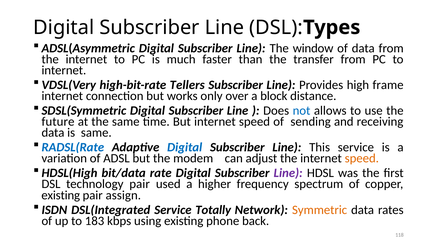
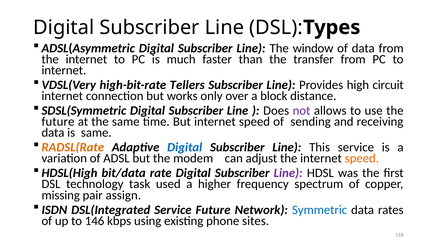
frame: frame -> circuit (388, 85)
not colour: blue -> purple (302, 111)
RADSL(Rate colour: blue -> orange (73, 147)
technology pair: pair -> task (140, 184)
existing: existing -> missing (61, 195)
Service Totally: Totally -> Future (213, 210)
Symmetric colour: orange -> blue (320, 210)
183: 183 -> 146 (95, 221)
back: back -> sites (256, 221)
